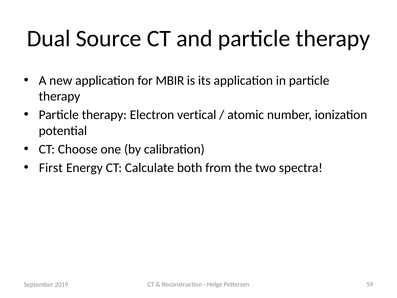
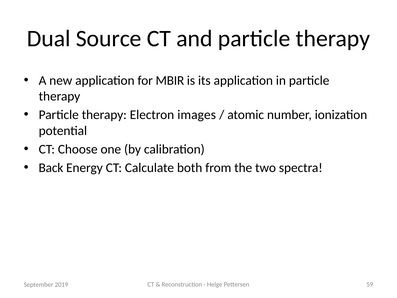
vertical: vertical -> images (197, 115)
First: First -> Back (51, 168)
